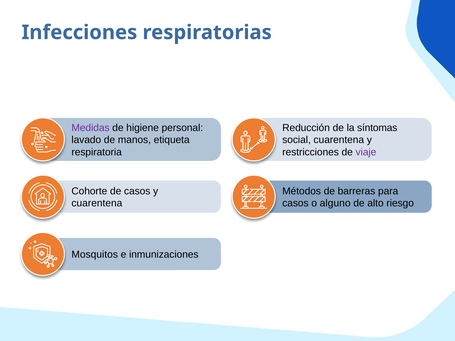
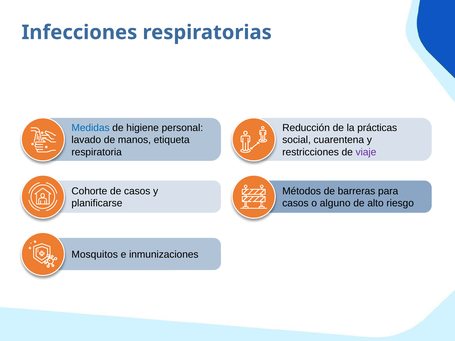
Medidas colour: purple -> blue (91, 128)
síntomas: síntomas -> prácticas (377, 128)
cuarentena: cuarentena -> planificarse (97, 203)
